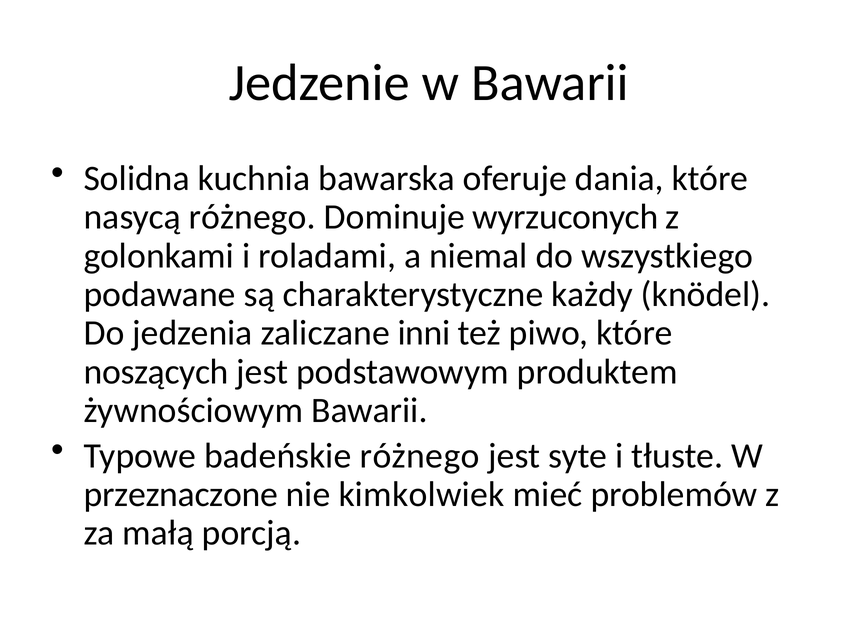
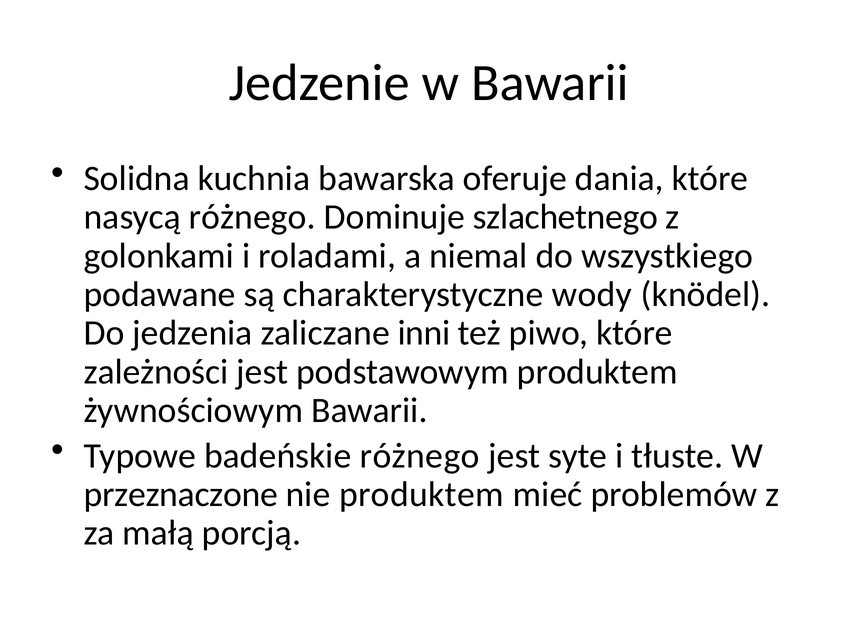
wyrzuconych: wyrzuconych -> szlachetnego (565, 217)
każdy: każdy -> wody (592, 294)
noszących: noszących -> zależności (156, 371)
nie kimkolwiek: kimkolwiek -> produktem (421, 494)
